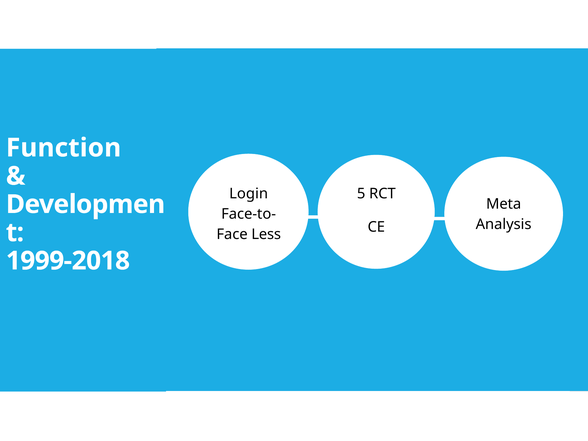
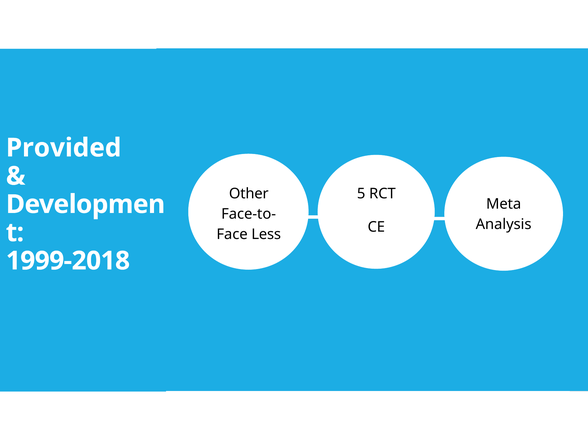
Function: Function -> Provided (64, 148)
Login: Login -> Other (249, 194)
